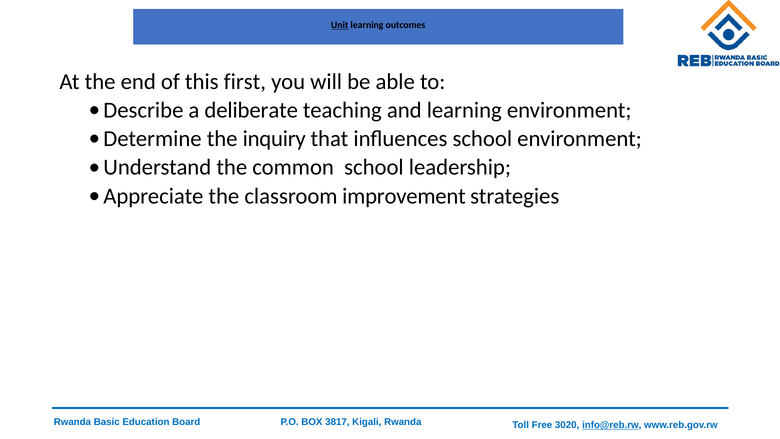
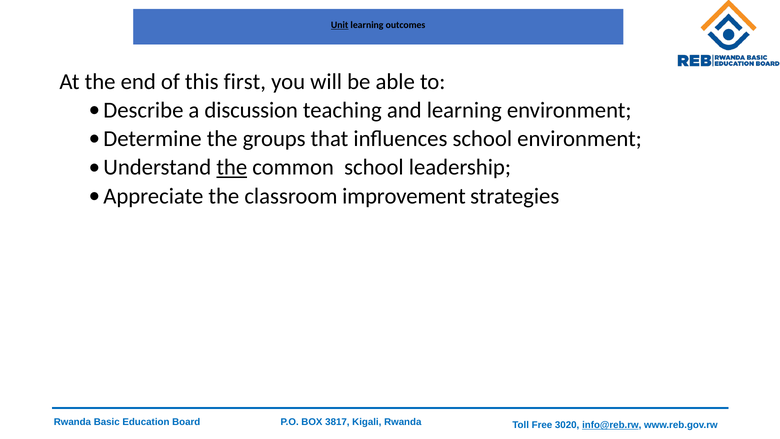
deliberate: deliberate -> discussion (251, 110)
inquiry: inquiry -> groups (274, 139)
the underline: none -> present (232, 167)
